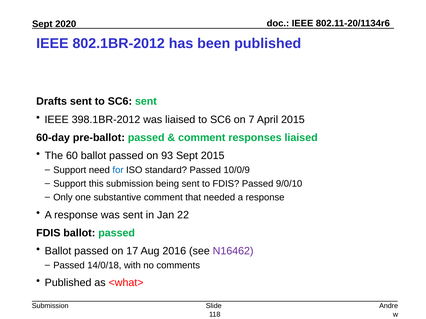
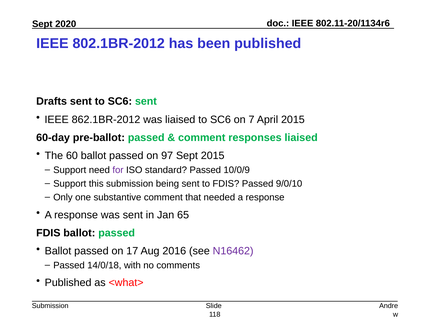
398.1BR-2012: 398.1BR-2012 -> 862.1BR-2012 (106, 120)
93: 93 -> 97 (167, 156)
for colour: blue -> purple (118, 170)
22: 22 -> 65 (183, 215)
